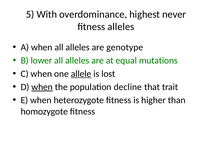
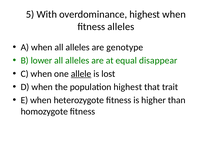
highest never: never -> when (174, 14)
mutations: mutations -> disappear (158, 61)
when underline: present -> none (42, 87)
population decline: decline -> highest (128, 87)
